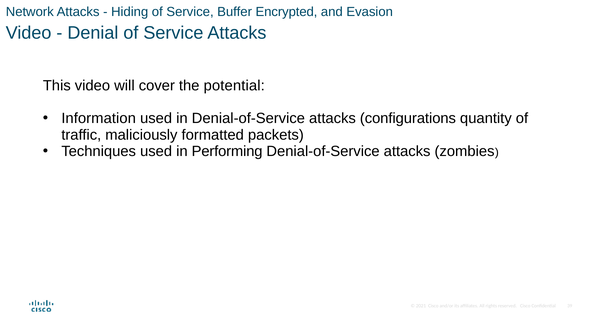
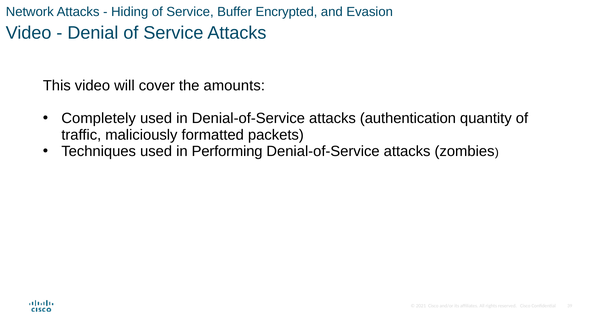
potential: potential -> amounts (234, 85)
Information: Information -> Completely (99, 118)
configurations: configurations -> authentication (408, 118)
